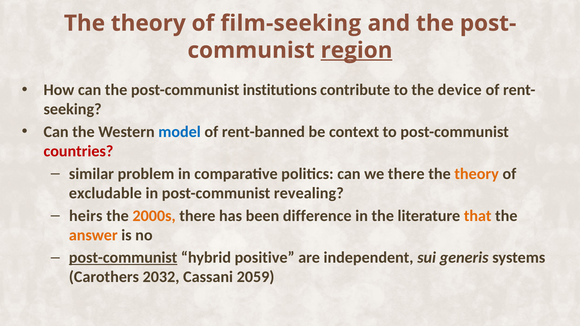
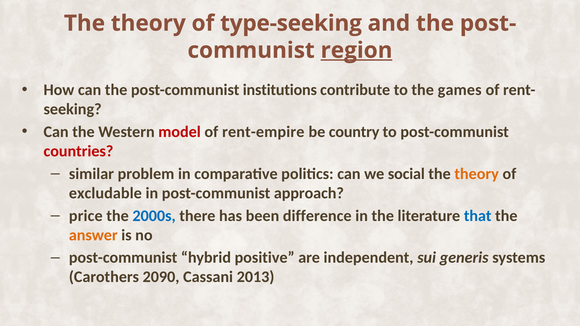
film-seeking: film-seeking -> type-seeking (291, 23)
device: device -> games (460, 90)
model colour: blue -> red (180, 132)
rent-banned: rent-banned -> rent-empire (263, 132)
context: context -> country (354, 132)
we there: there -> social (406, 174)
revealing: revealing -> approach (309, 193)
heirs: heirs -> price (86, 216)
2000s colour: orange -> blue (154, 216)
that colour: orange -> blue (478, 216)
post-communist underline: present -> none (123, 258)
2032: 2032 -> 2090 (161, 277)
2059: 2059 -> 2013 (256, 277)
